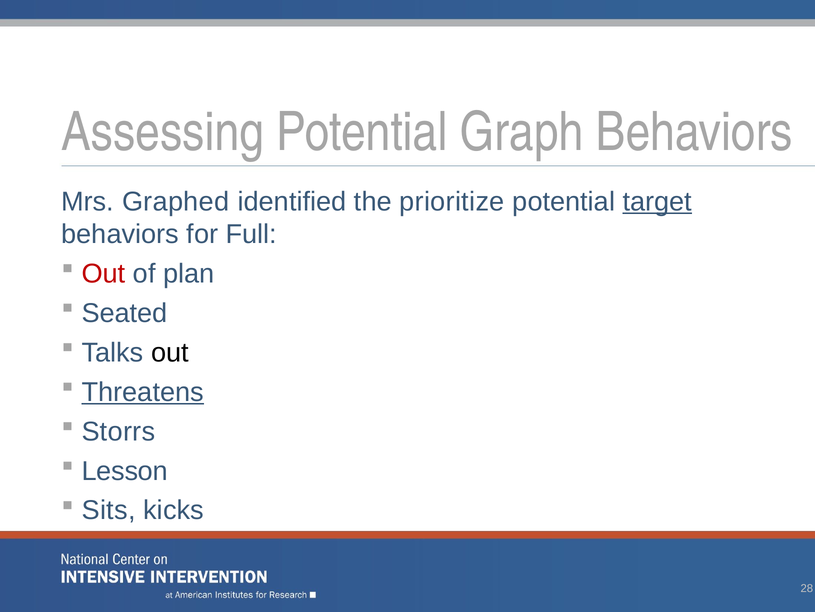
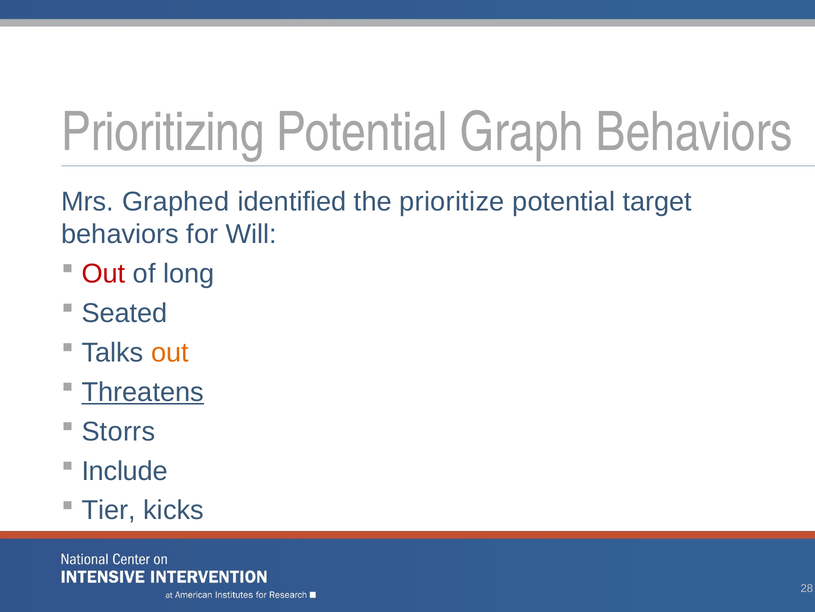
Assessing: Assessing -> Prioritizing (163, 132)
target underline: present -> none (657, 201)
Full: Full -> Will (251, 234)
plan: plan -> long (189, 273)
out colour: black -> orange (170, 352)
Lesson: Lesson -> Include (125, 470)
Sits: Sits -> Tier (109, 510)
